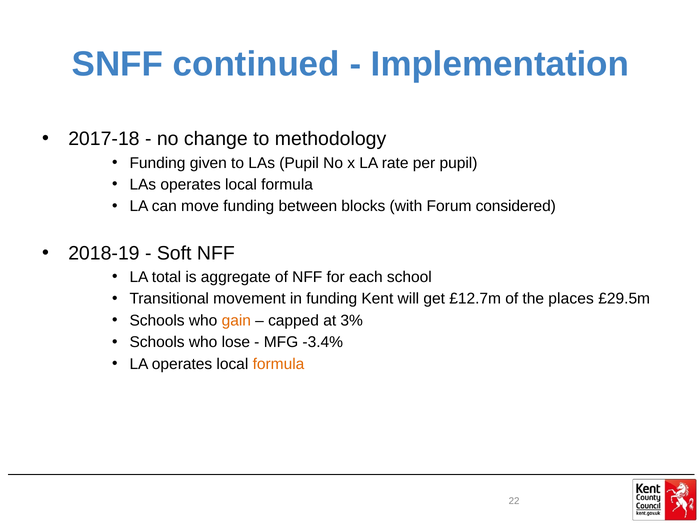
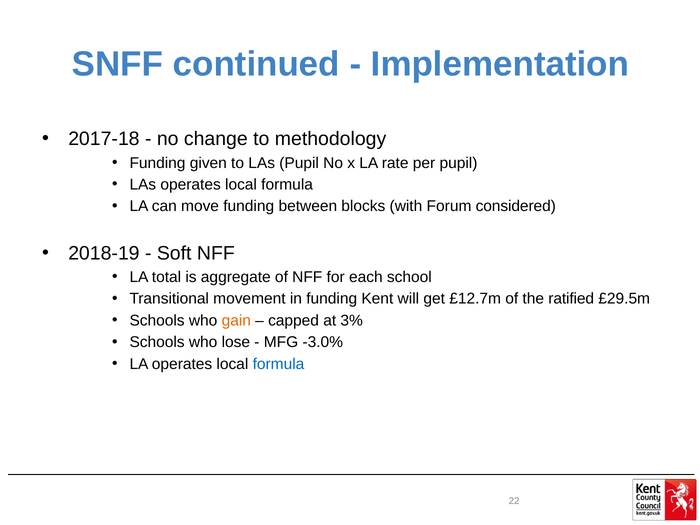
places: places -> ratified (571, 299)
-3.4%: -3.4% -> -3.0% (323, 342)
formula colour: orange -> blue (279, 364)
